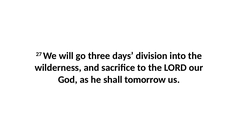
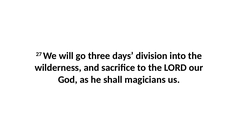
tomorrow: tomorrow -> magicians (145, 80)
